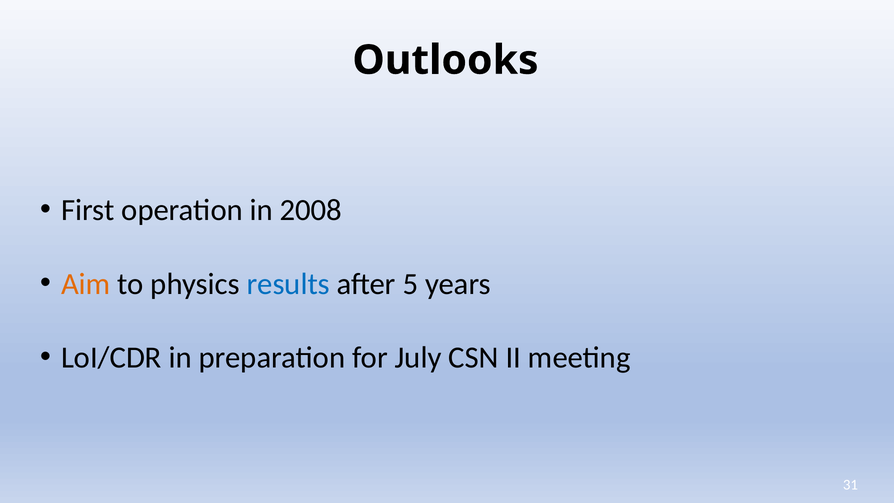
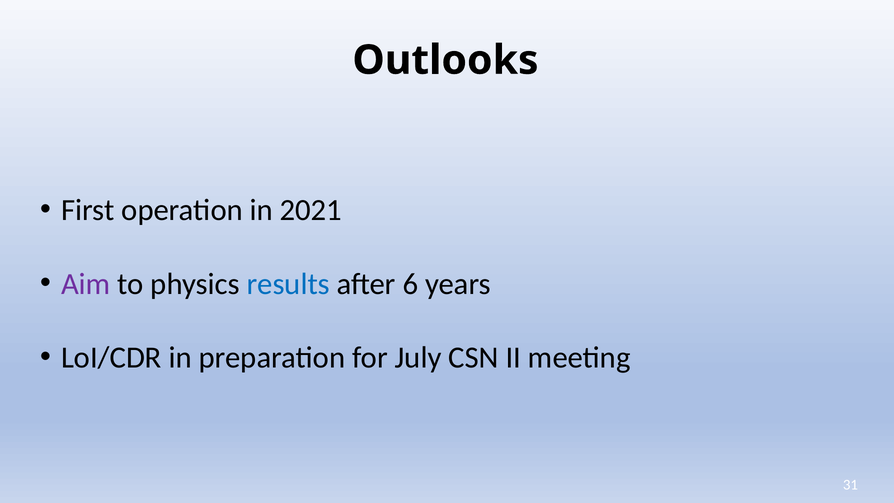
2008: 2008 -> 2021 (311, 210)
Aim colour: orange -> purple (86, 284)
5: 5 -> 6 (410, 284)
